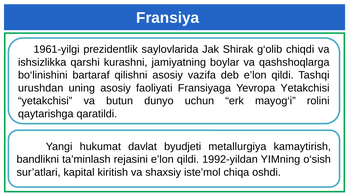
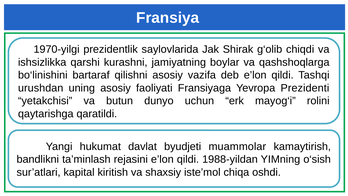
1961-yilgi: 1961-yilgi -> 1970-yilgi (57, 49)
Yevropa Yetakchisi: Yetakchisi -> Prezidenti (305, 88)
metallurgiya: metallurgiya -> muammolar (237, 146)
1992-yildan: 1992-yildan -> 1988-yildan (230, 159)
